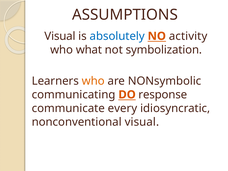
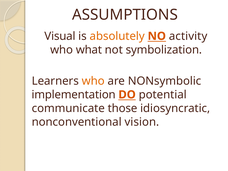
absolutely colour: blue -> orange (117, 36)
communicating: communicating -> implementation (74, 95)
response: response -> potential (163, 95)
every: every -> those (123, 108)
nonconventional visual: visual -> vision (142, 122)
